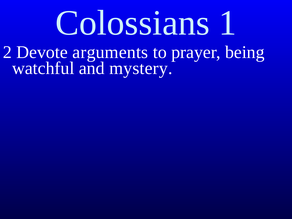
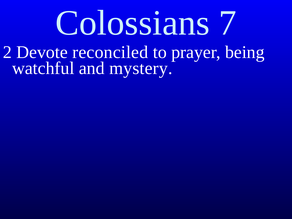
1: 1 -> 7 (228, 23)
arguments: arguments -> reconciled (110, 52)
